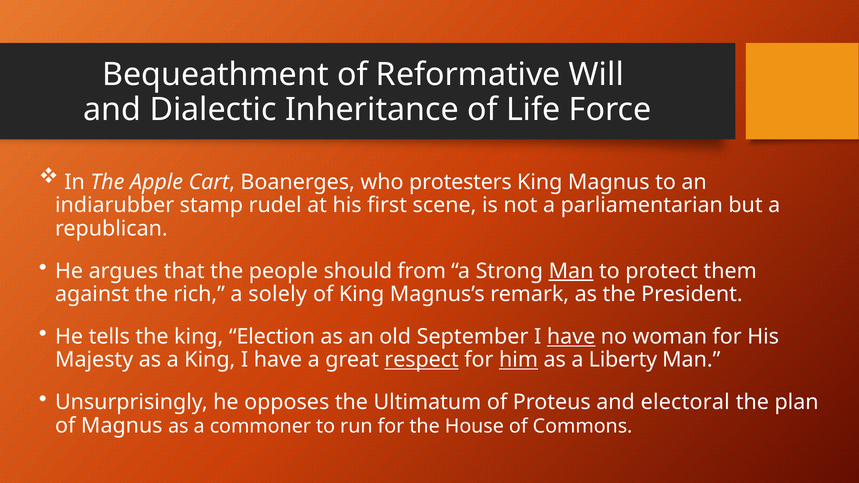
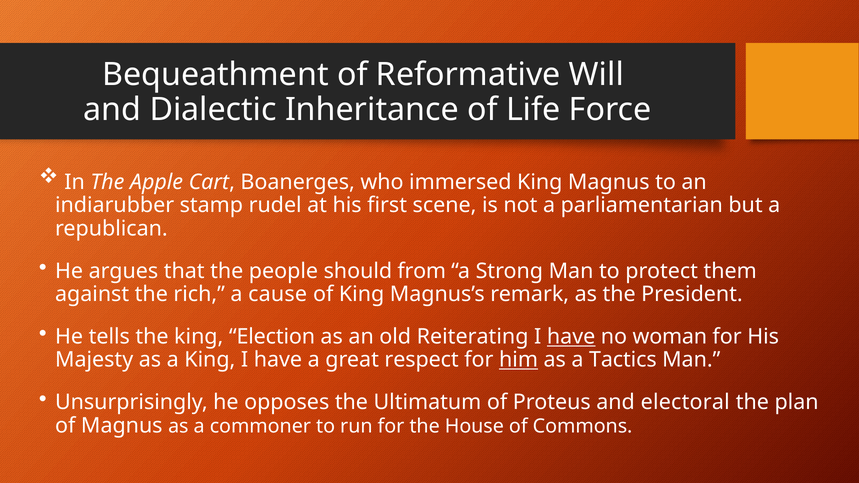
protesters: protesters -> immersed (460, 182)
Man underline: present -> none (571, 271)
solely: solely -> cause (278, 294)
September: September -> Reiterating (473, 337)
respect underline: present -> none (422, 360)
Liberty: Liberty -> Tactics (623, 360)
